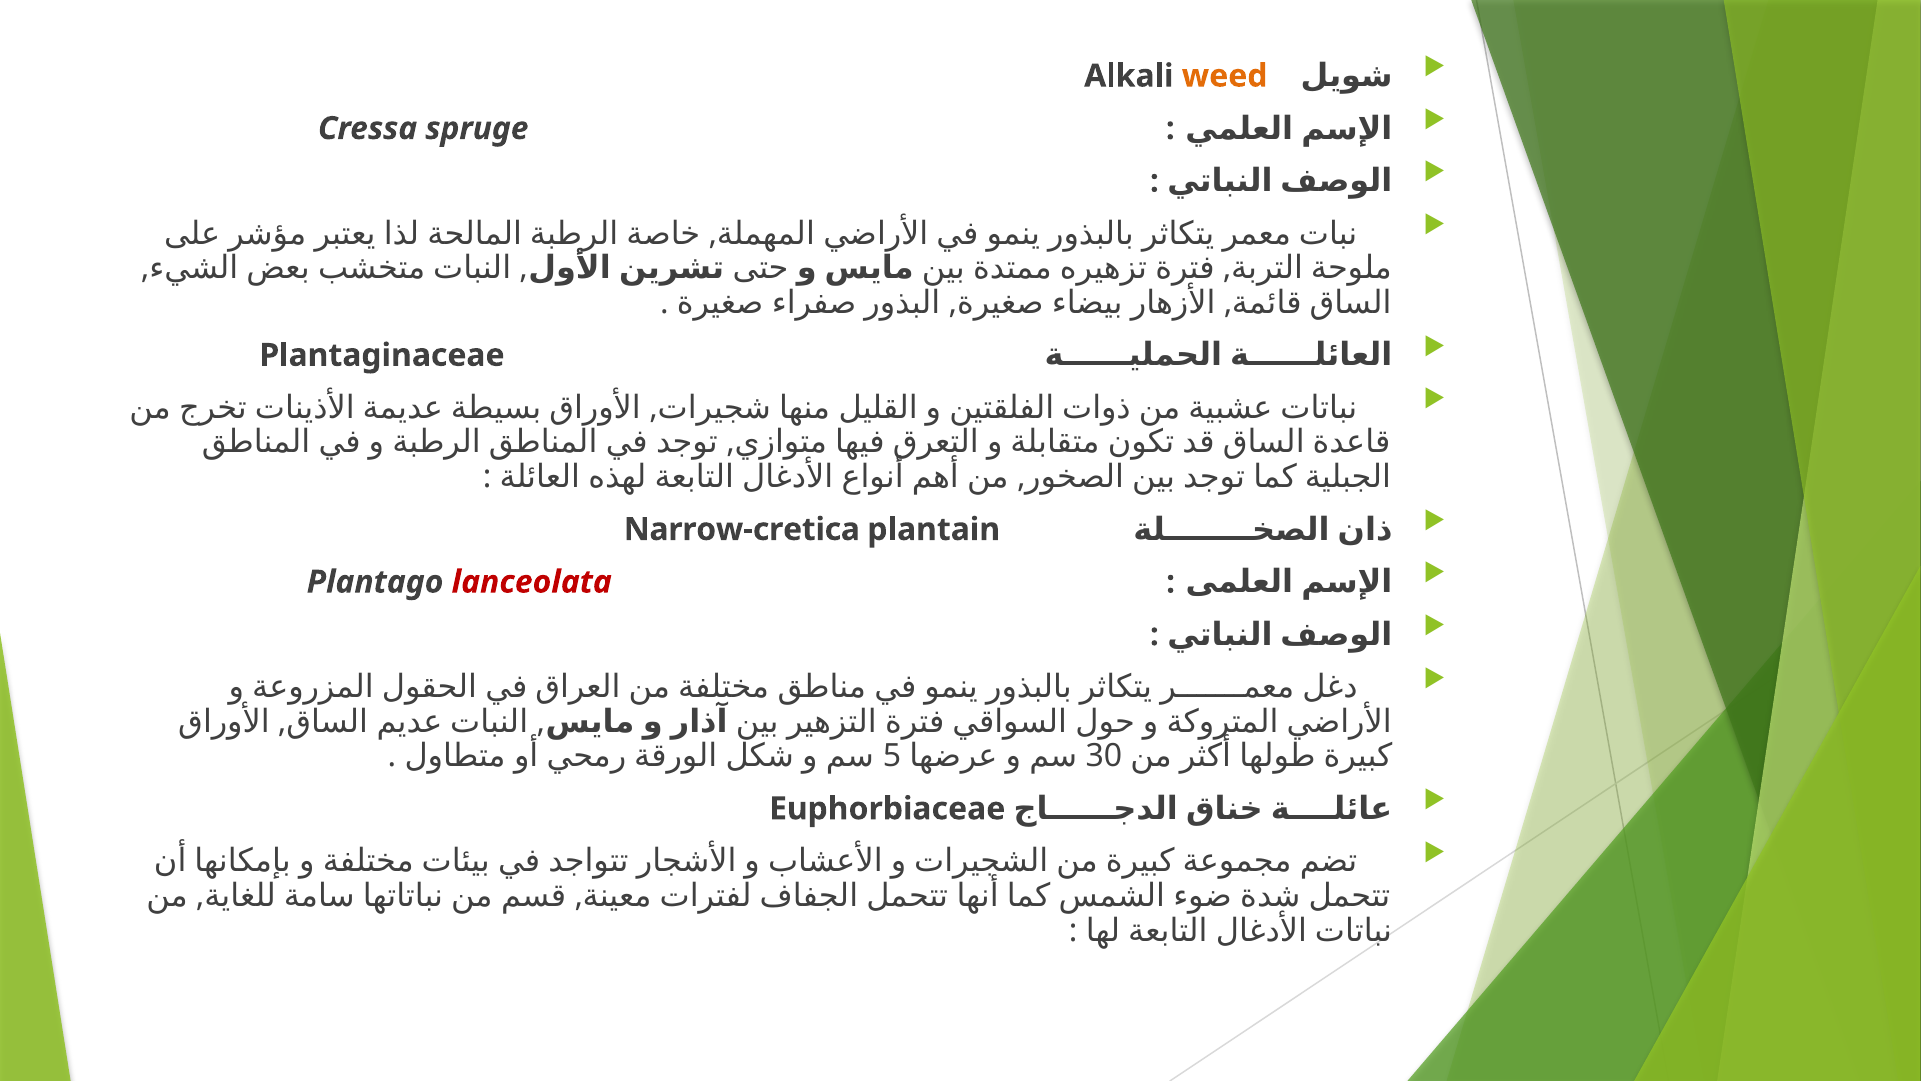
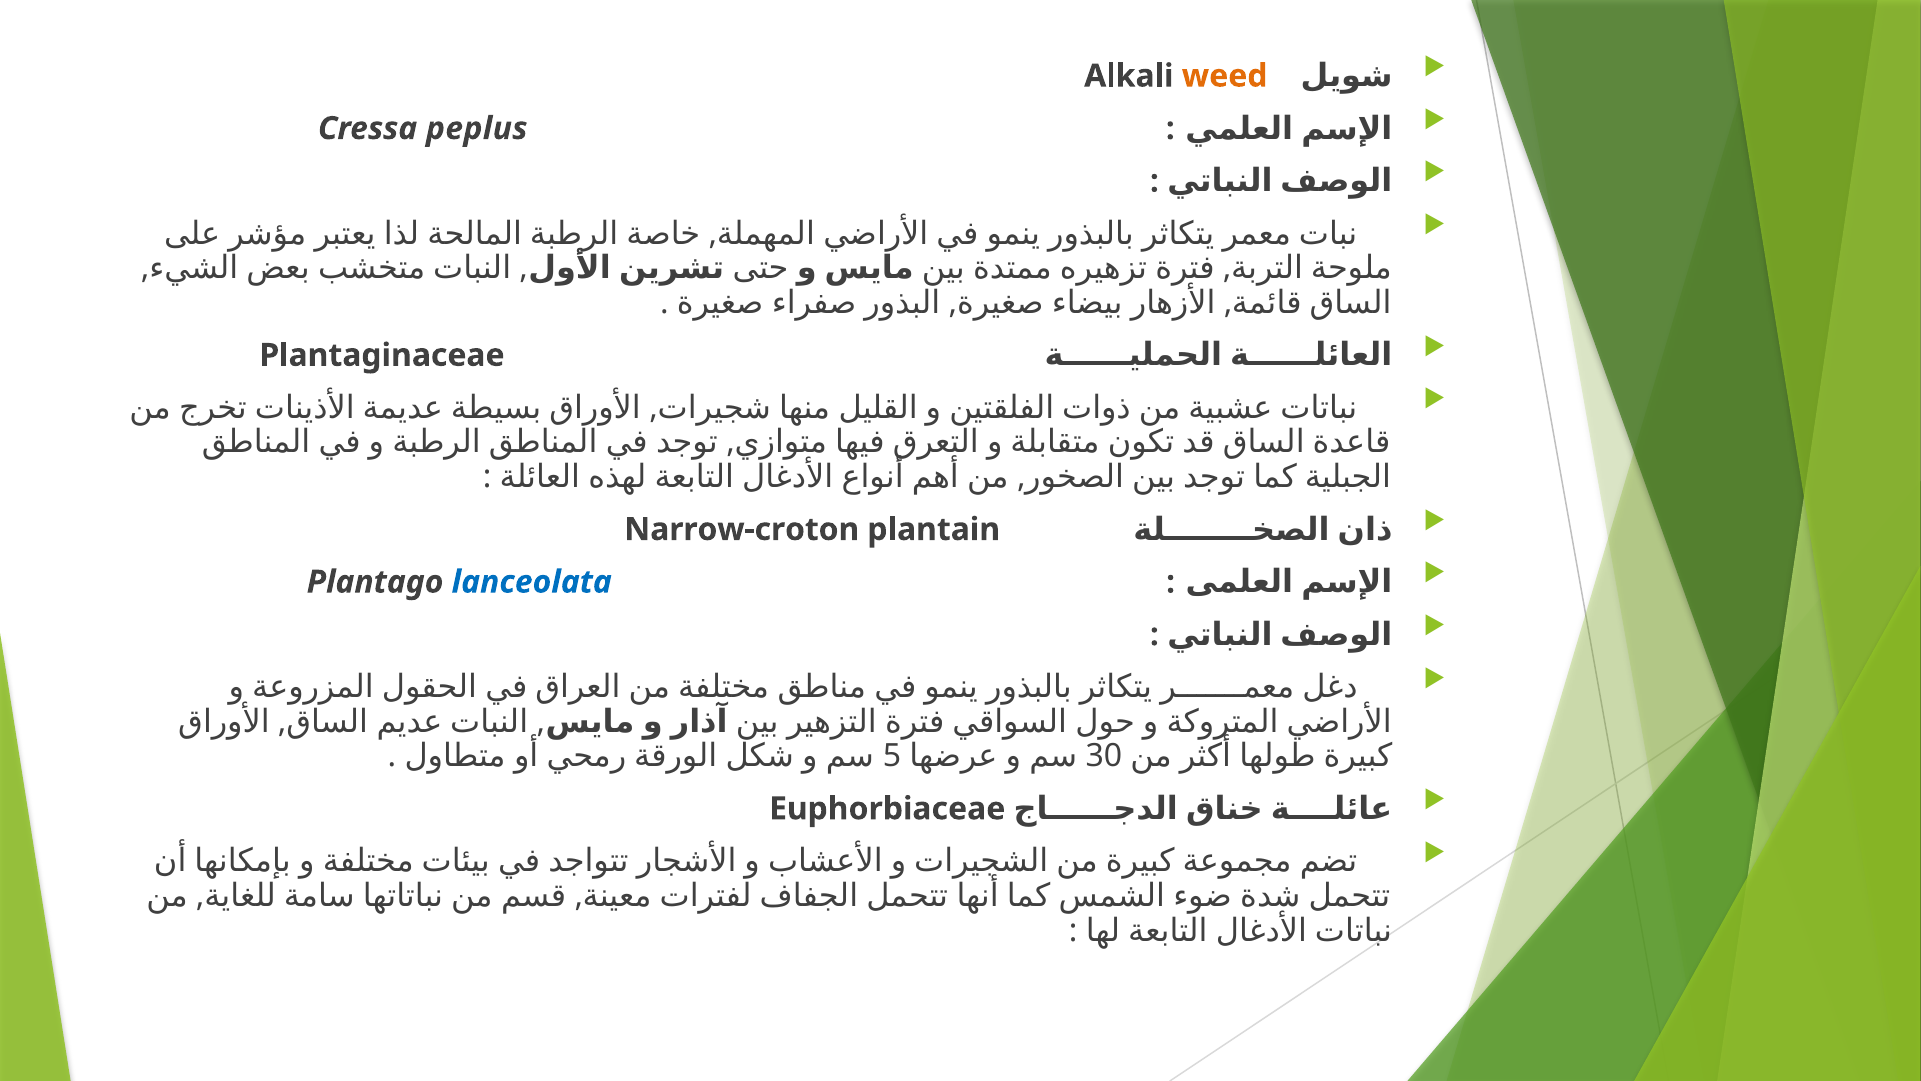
spruge: spruge -> peplus (477, 128)
Narrow-cretica: Narrow-cretica -> Narrow-croton (742, 529)
lanceolata colour: red -> blue (532, 582)
